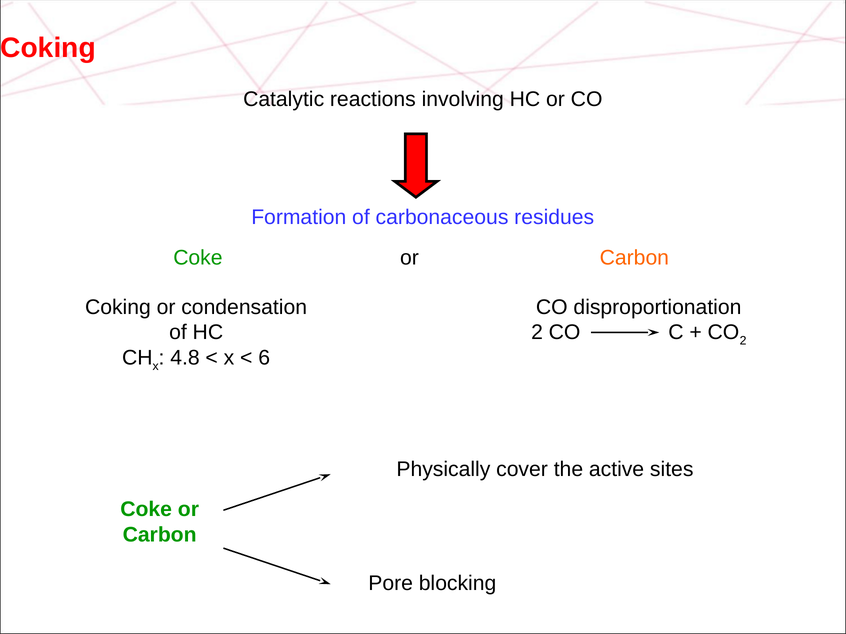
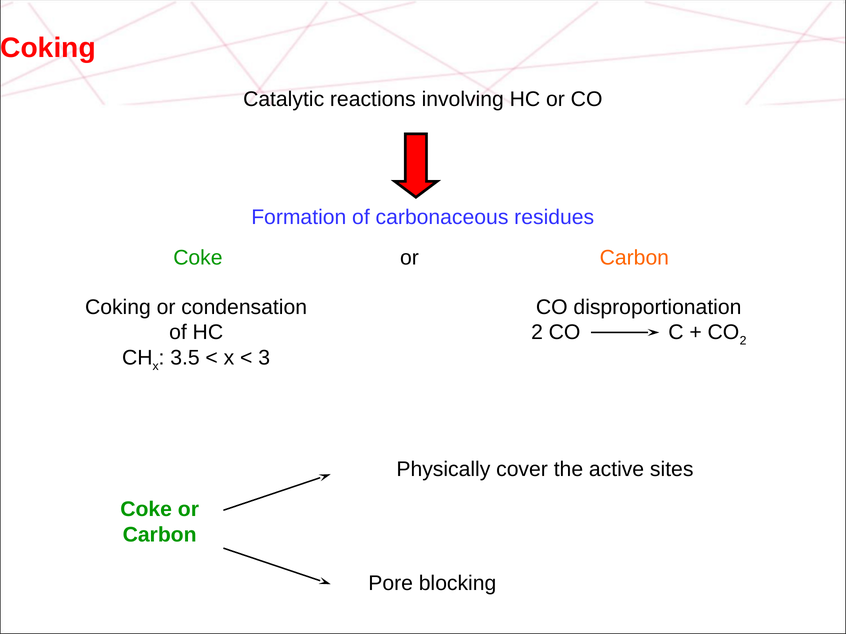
4.8: 4.8 -> 3.5 (185, 358)
6: 6 -> 3 (264, 358)
